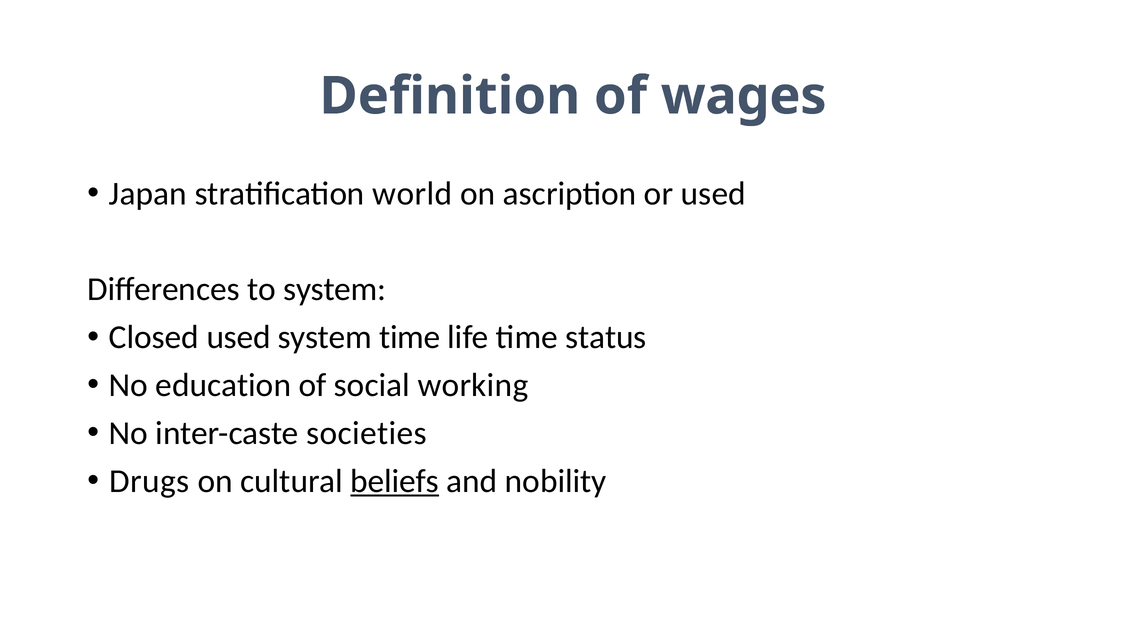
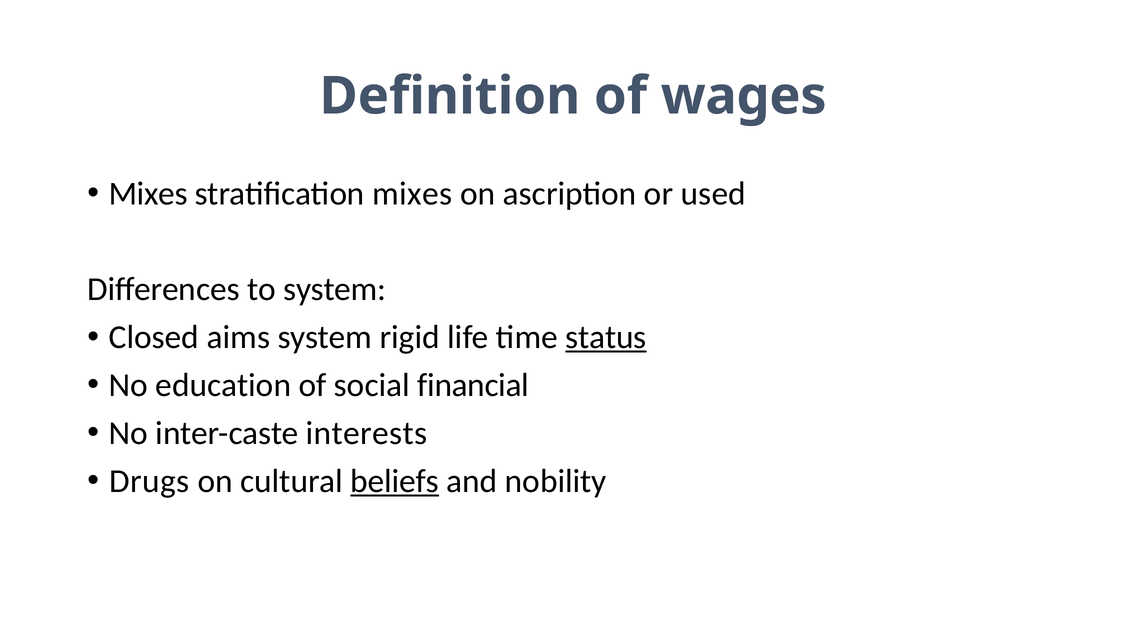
Japan: Japan -> Mixes (148, 194)
stratification world: world -> mixes (412, 194)
Closed used: used -> aims (238, 338)
system time: time -> rigid (410, 338)
status underline: none -> present (606, 338)
working: working -> financial (473, 386)
societies: societies -> interests (367, 434)
